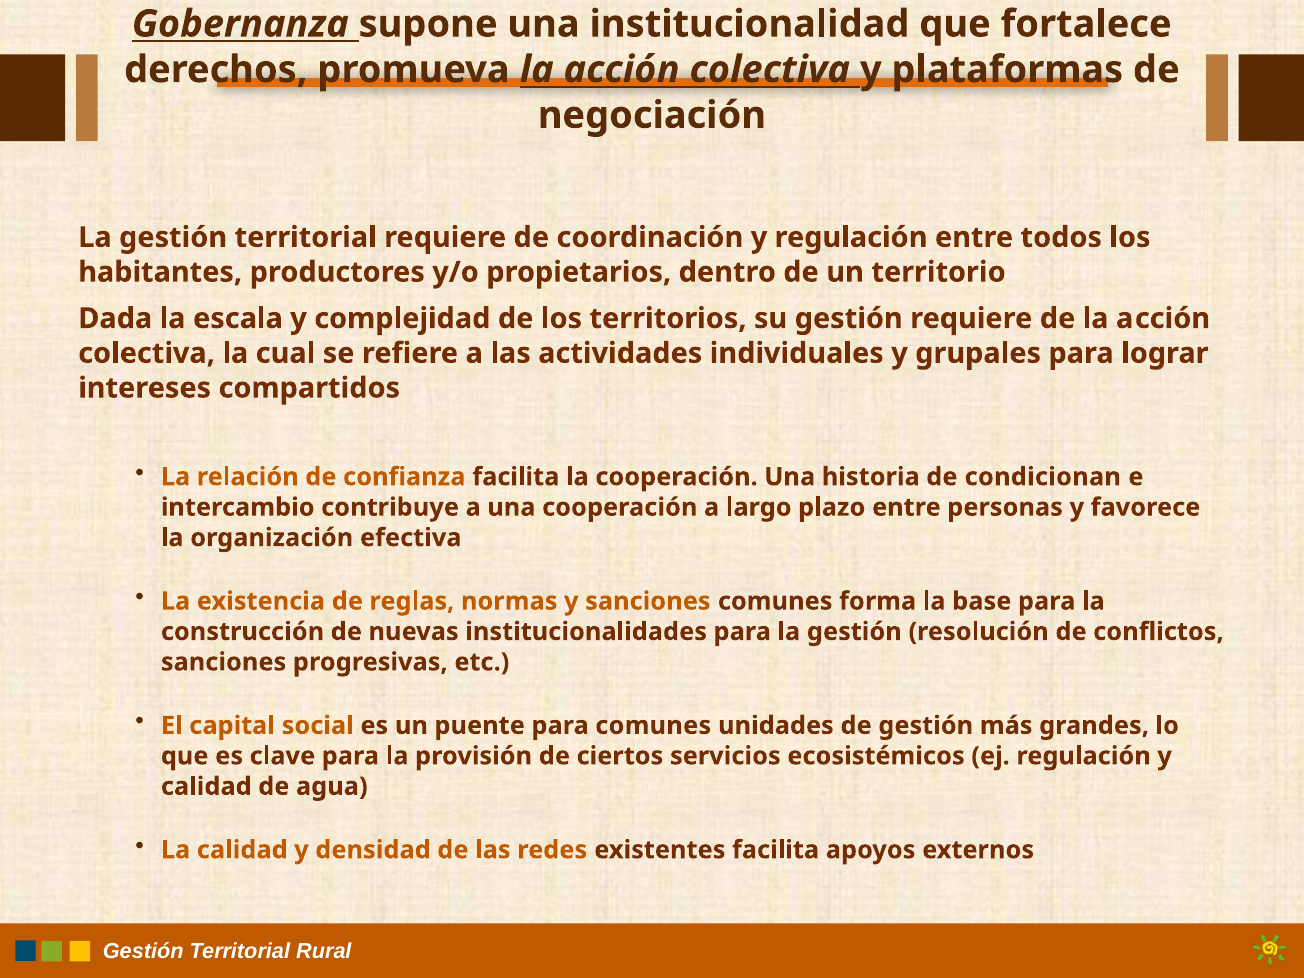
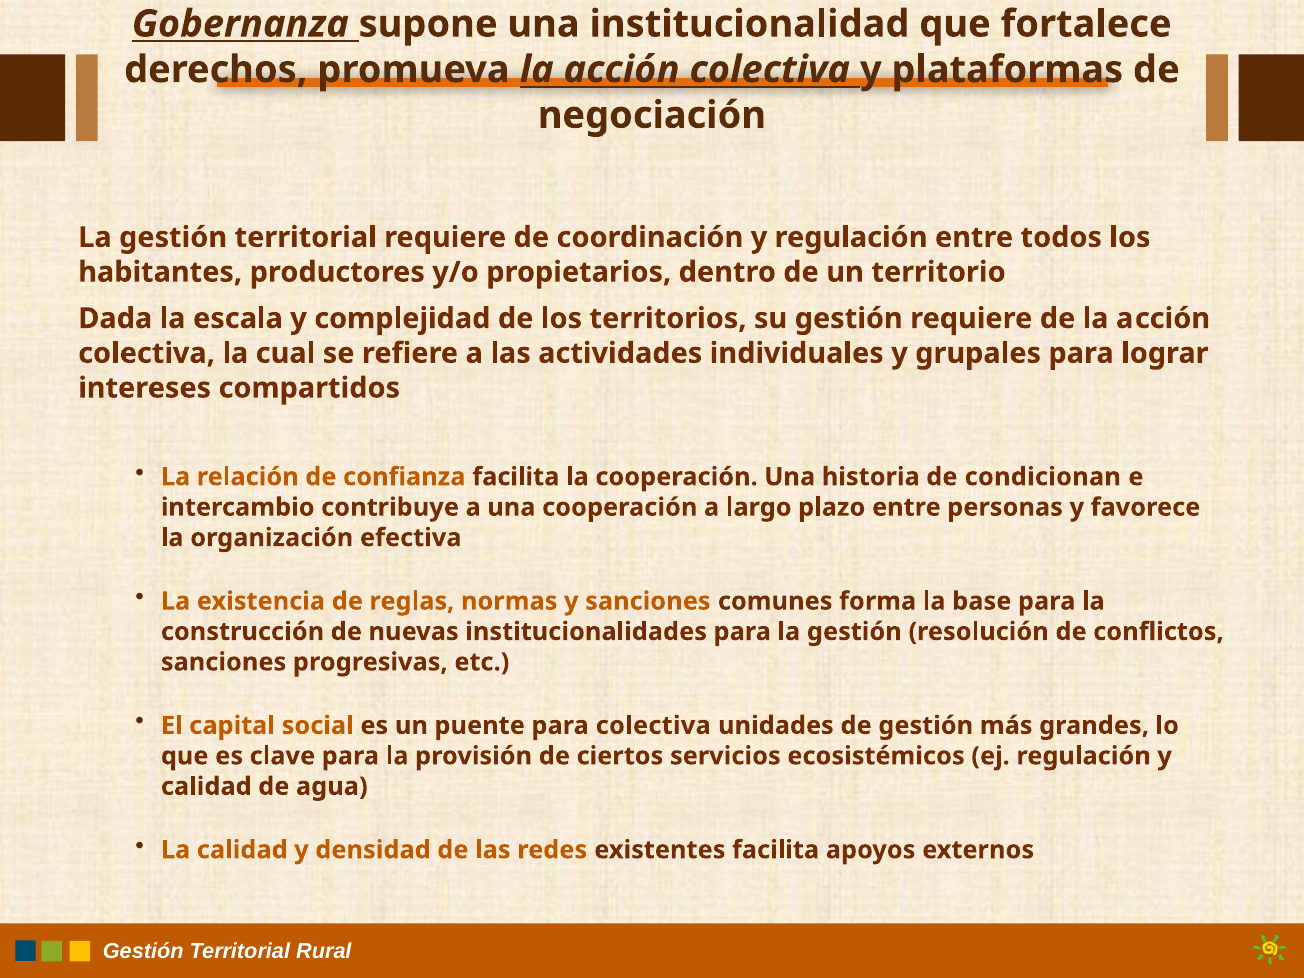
para comunes: comunes -> colectiva (653, 726)
